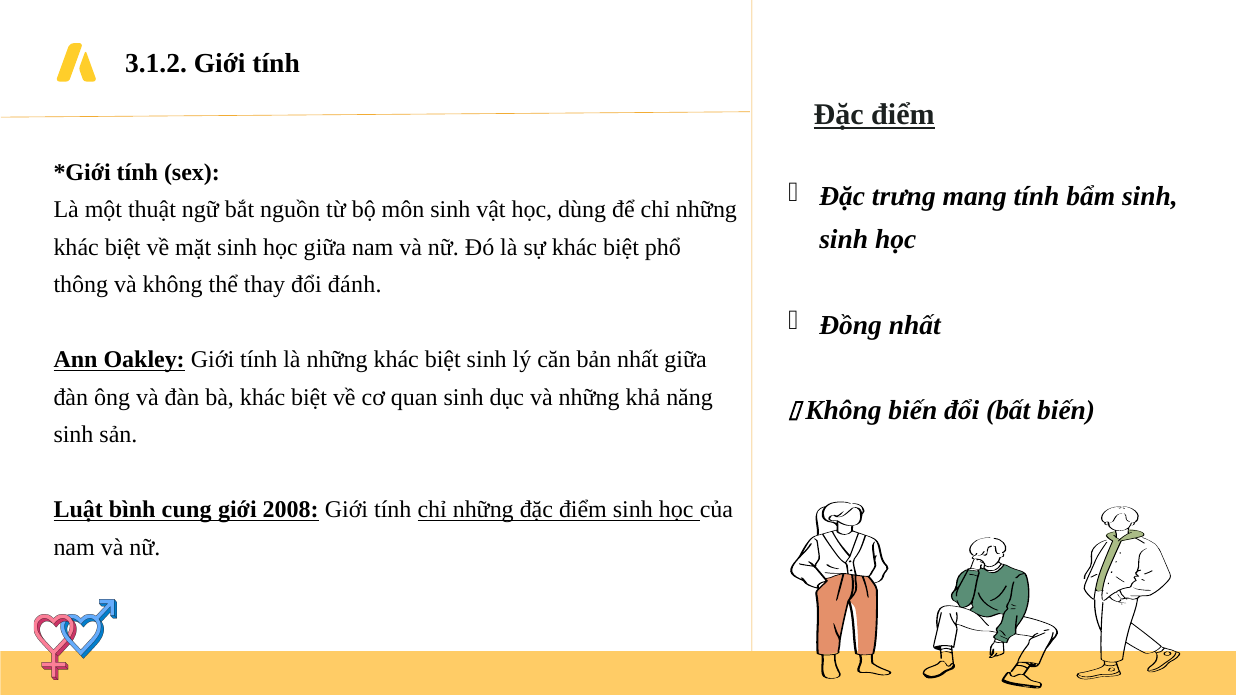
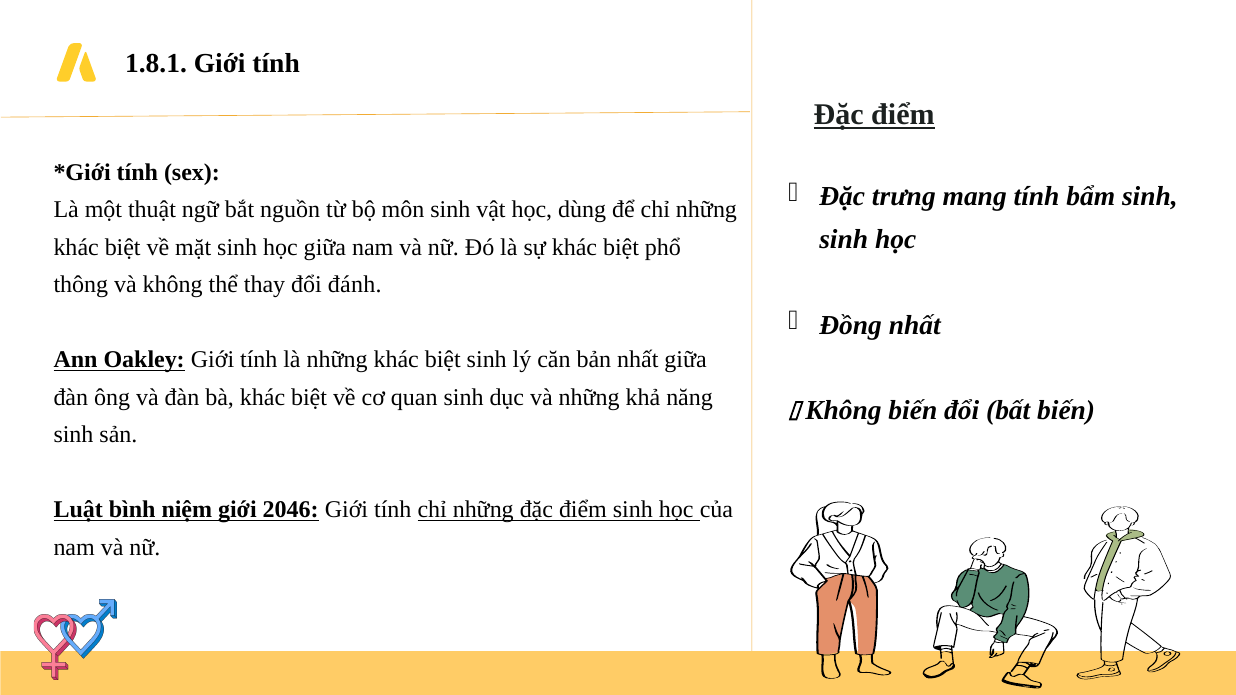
3.1.2: 3.1.2 -> 1.8.1 (156, 63)
cung: cung -> niệm (187, 510)
2008: 2008 -> 2046 (291, 510)
